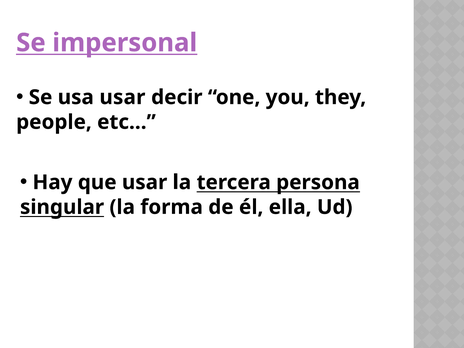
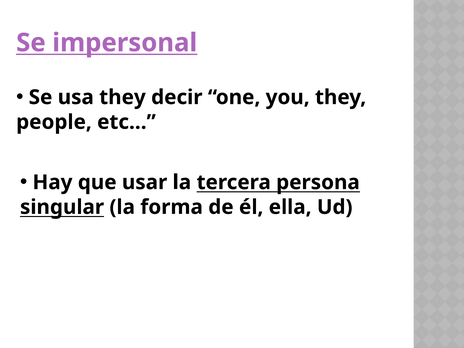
usa usar: usar -> they (122, 97)
